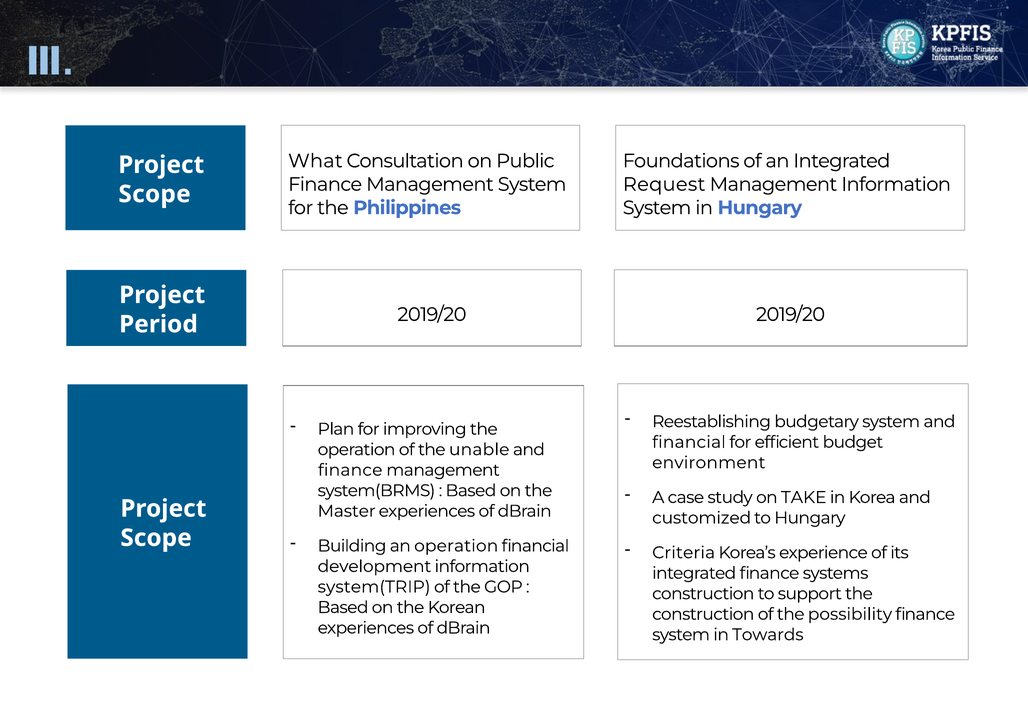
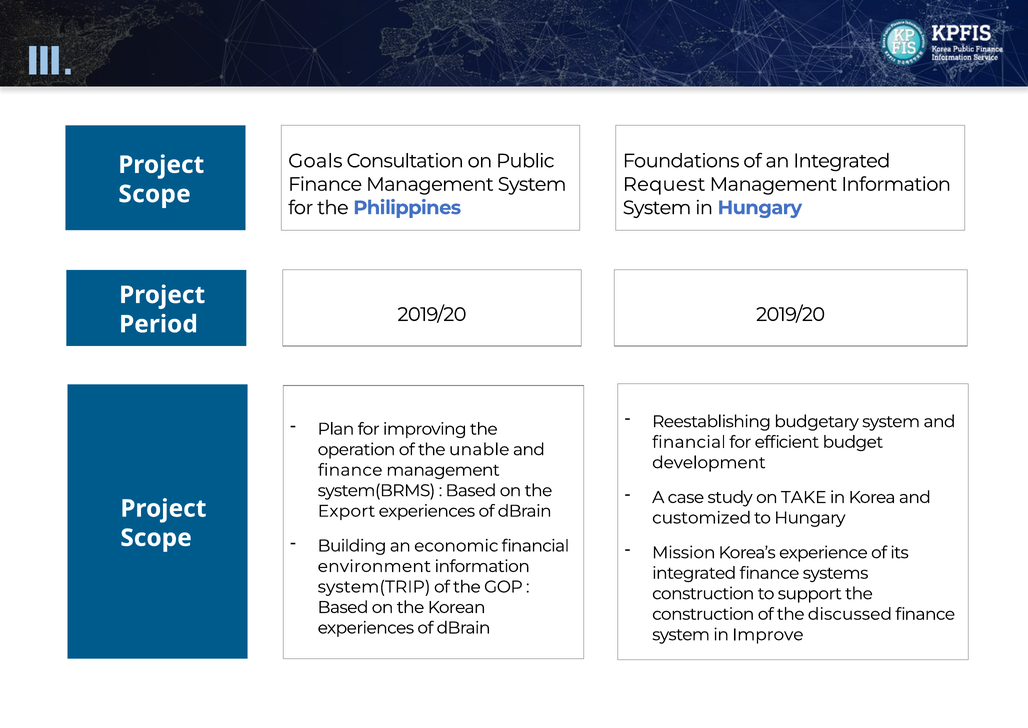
What: What -> Goals (315, 161)
environment: environment -> development (709, 463)
Master: Master -> Export (346, 512)
an operation: operation -> economic (456, 546)
Criteria: Criteria -> Mission (684, 553)
development: development -> environment (374, 567)
possibility: possibility -> discussed (850, 615)
Towards: Towards -> Improve (768, 635)
